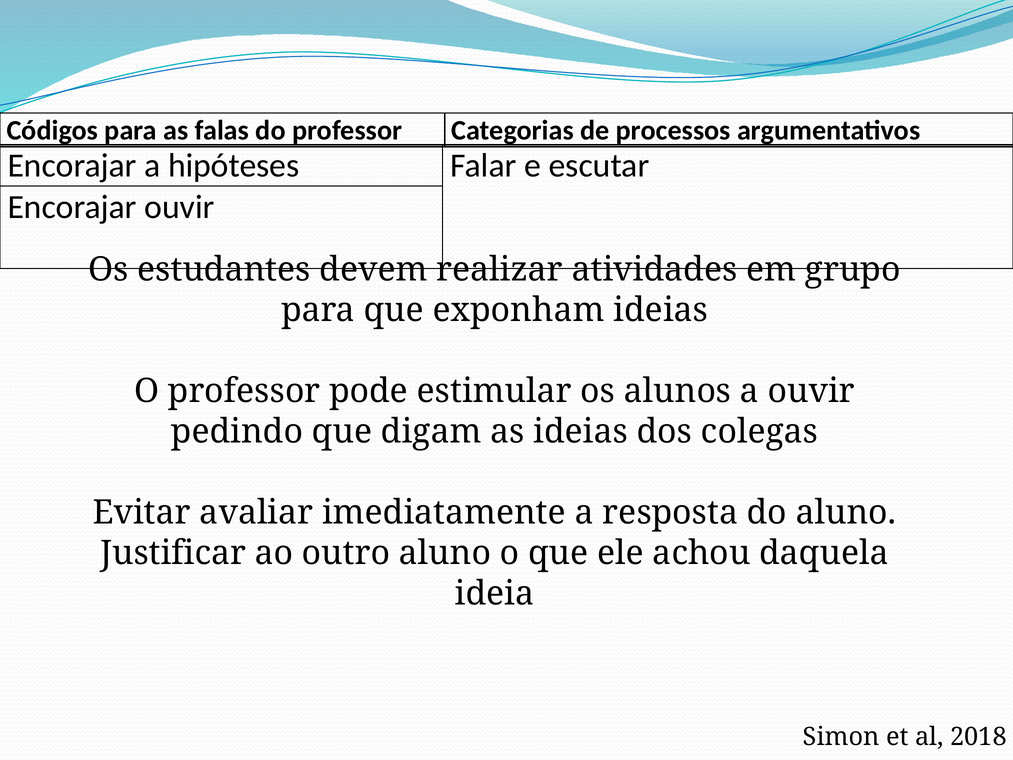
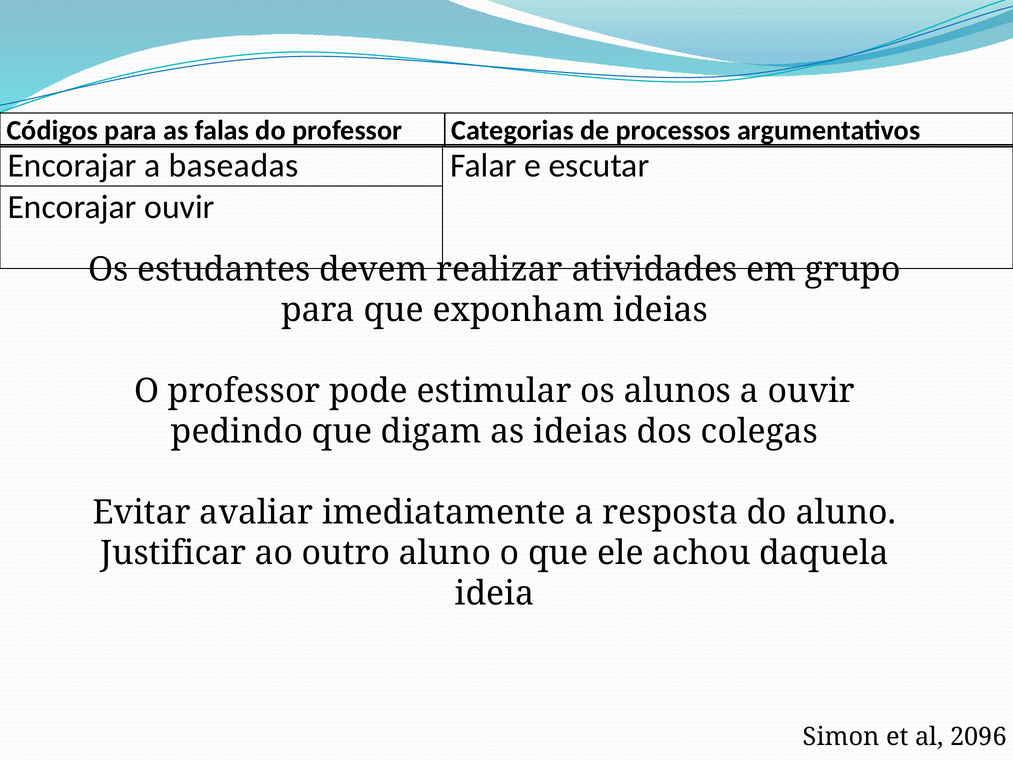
hipóteses: hipóteses -> baseadas (234, 166)
2018: 2018 -> 2096 (978, 737)
